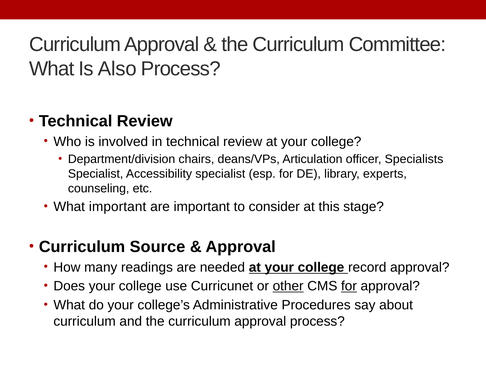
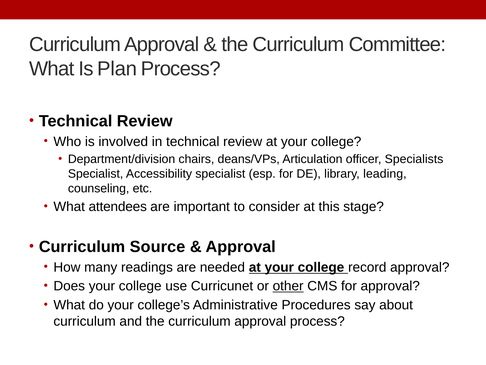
Also: Also -> Plan (117, 69)
experts: experts -> leading (385, 174)
What important: important -> attendees (118, 206)
for underline: present -> none (349, 286)
